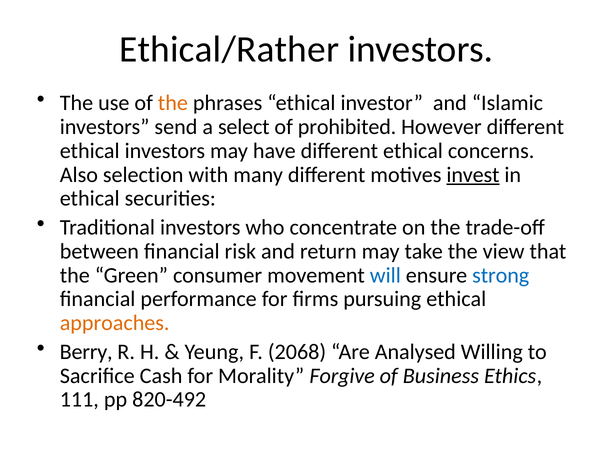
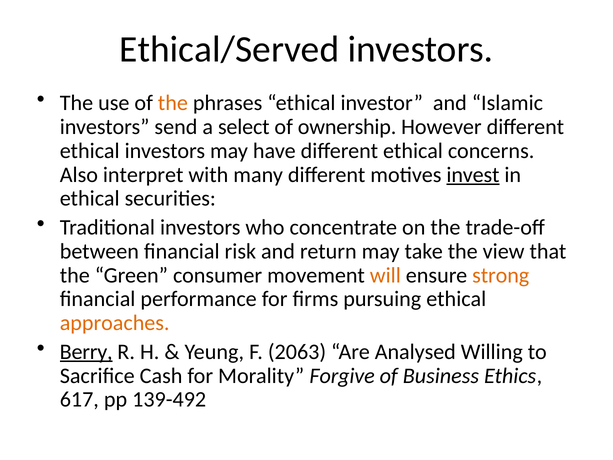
Ethical/Rather: Ethical/Rather -> Ethical/Served (229, 50)
prohibited: prohibited -> ownership (347, 127)
selection: selection -> interpret (143, 175)
will colour: blue -> orange (385, 275)
strong colour: blue -> orange (501, 275)
Berry underline: none -> present (86, 352)
2068: 2068 -> 2063 (297, 352)
111: 111 -> 617 (79, 399)
820-492: 820-492 -> 139-492 (169, 399)
